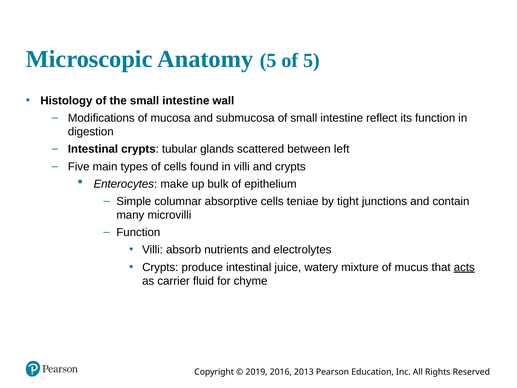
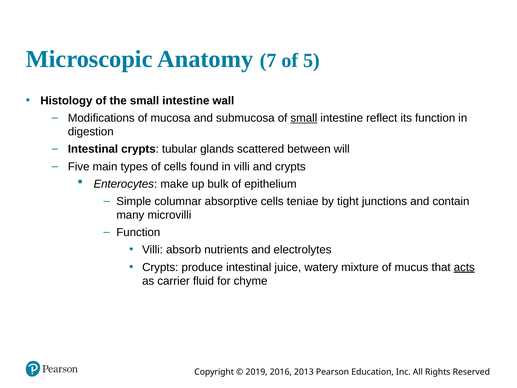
Anatomy 5: 5 -> 7 (268, 61)
small underline: none -> present (304, 118)
left: left -> will (342, 149)
